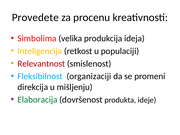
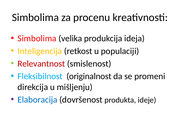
Provedete: Provedete -> Simbolima (35, 17)
organizaciji: organizaciji -> originalnost (89, 76)
Elaboracija colour: green -> blue (37, 100)
